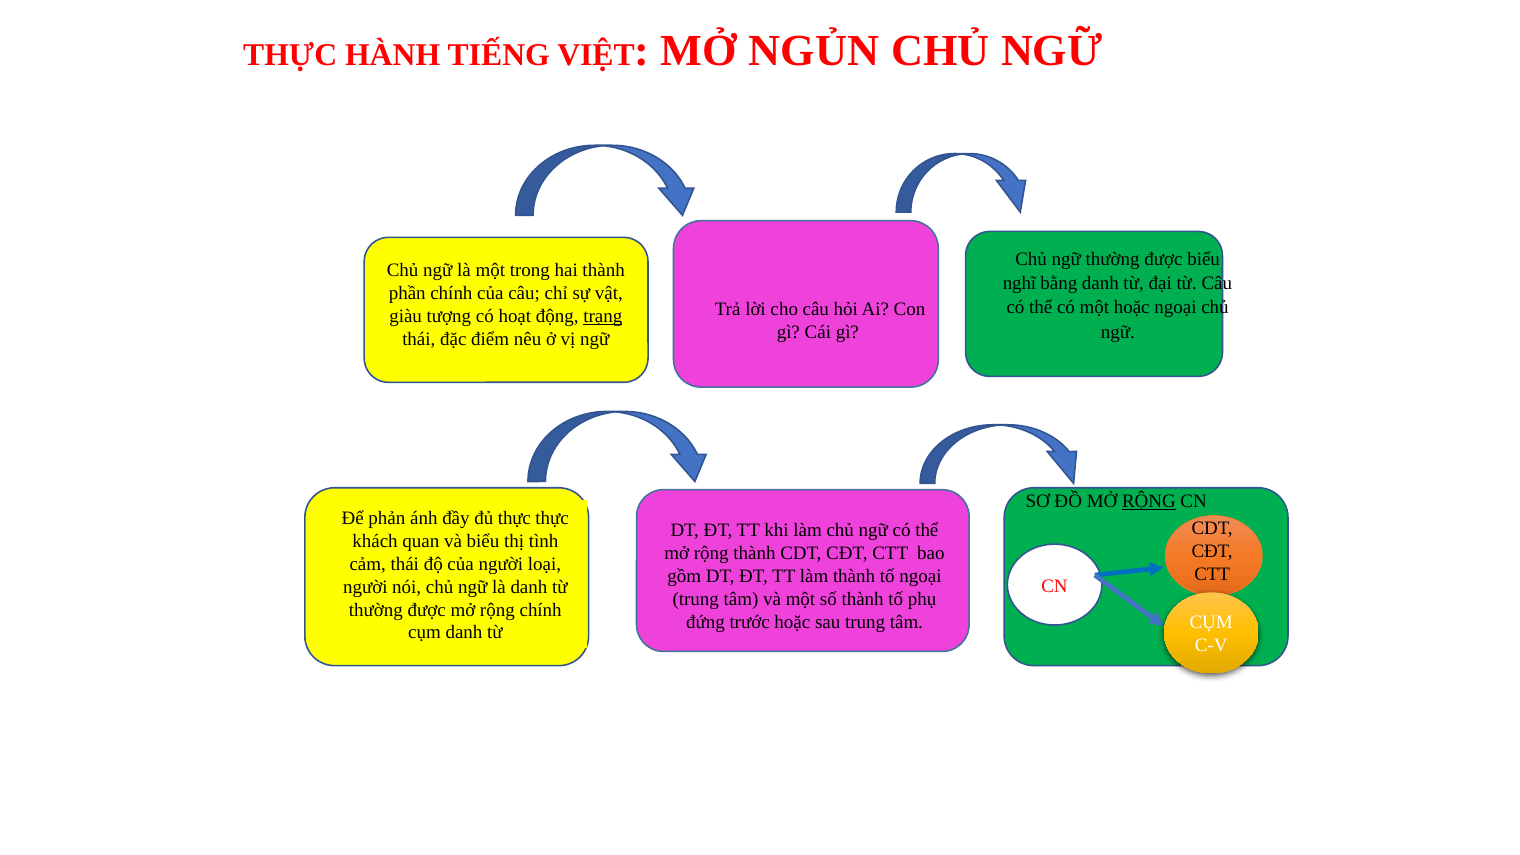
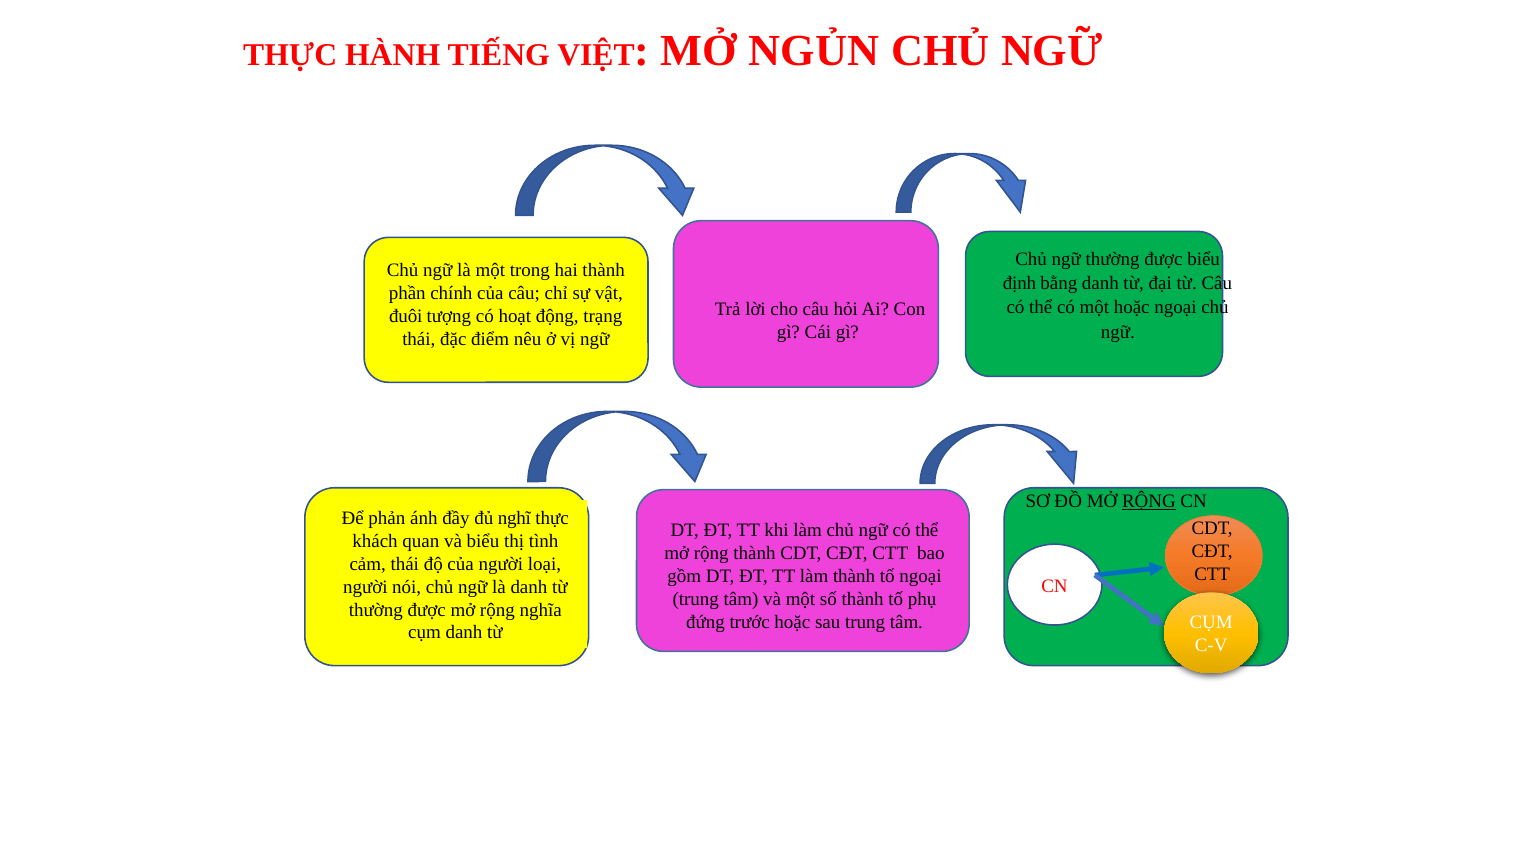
nghĩ: nghĩ -> định (1019, 283)
giàu: giàu -> đuôi (406, 316)
trạng underline: present -> none (603, 316)
đủ thực: thực -> nghĩ (514, 519)
rộng chính: chính -> nghĩa (541, 610)
